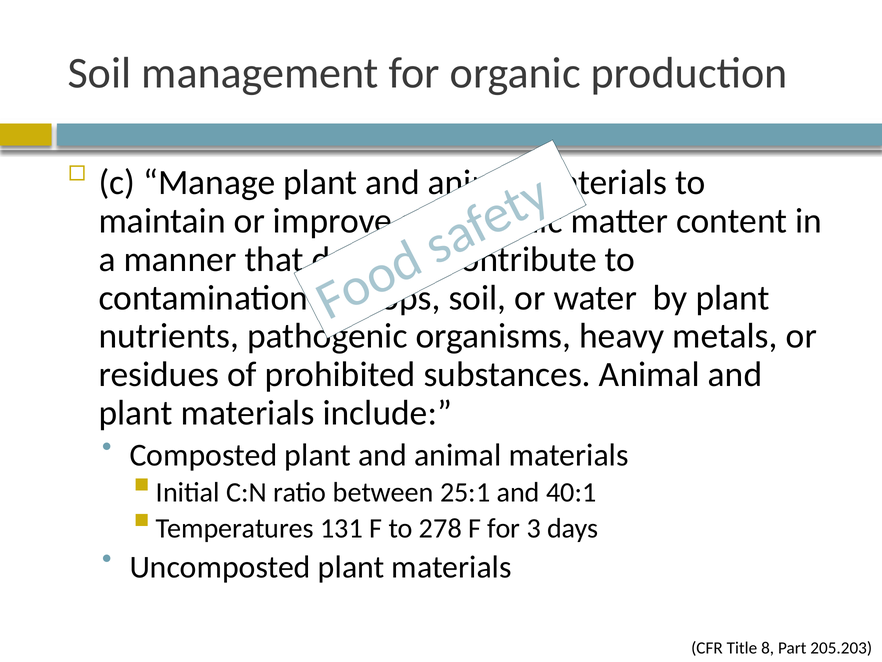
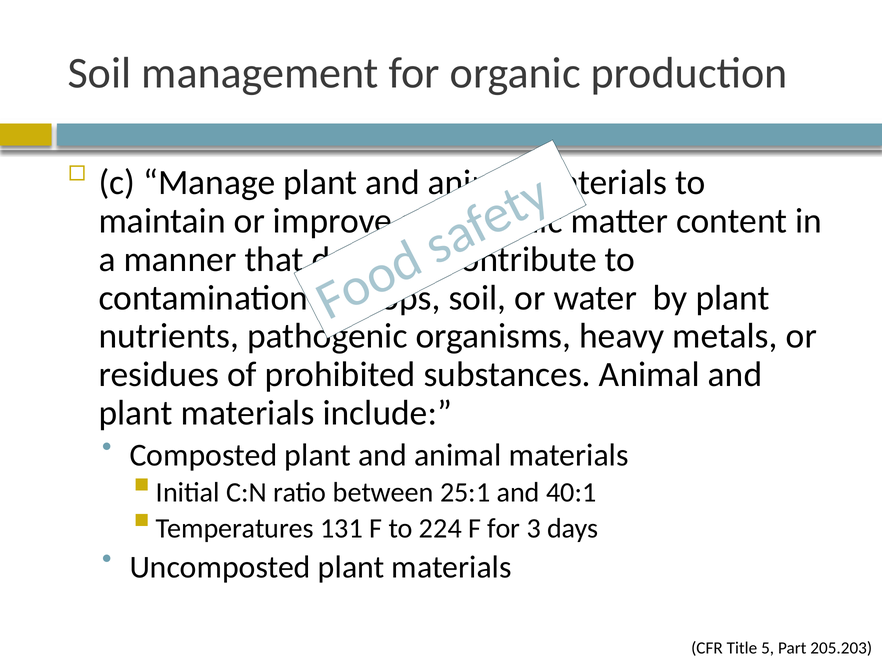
278: 278 -> 224 (440, 528)
8: 8 -> 5 (768, 648)
